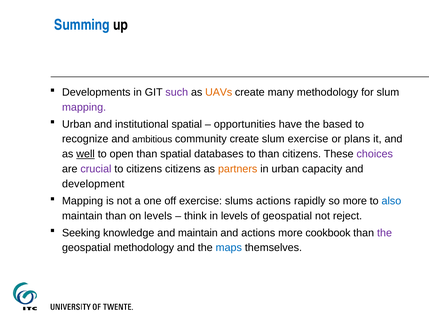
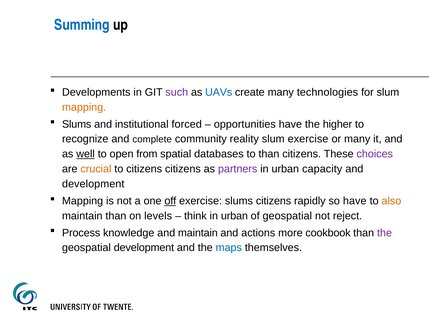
UAVs colour: orange -> blue (219, 92)
many methodology: methodology -> technologies (327, 92)
mapping colour: purple -> orange (84, 107)
Urban: Urban -> Slums (77, 124)
institutional spatial: spatial -> forced (187, 124)
based: based -> higher (338, 124)
ambitious: ambitious -> complete (152, 139)
community create: create -> reality (244, 139)
or plans: plans -> many (357, 139)
open than: than -> from (147, 154)
crucial colour: purple -> orange (96, 169)
partners colour: orange -> purple (238, 169)
off underline: none -> present (170, 201)
slums actions: actions -> citizens (274, 201)
so more: more -> have (355, 201)
also colour: blue -> orange (391, 201)
think in levels: levels -> urban (234, 216)
Seeking: Seeking -> Process (81, 233)
geospatial methodology: methodology -> development (144, 248)
